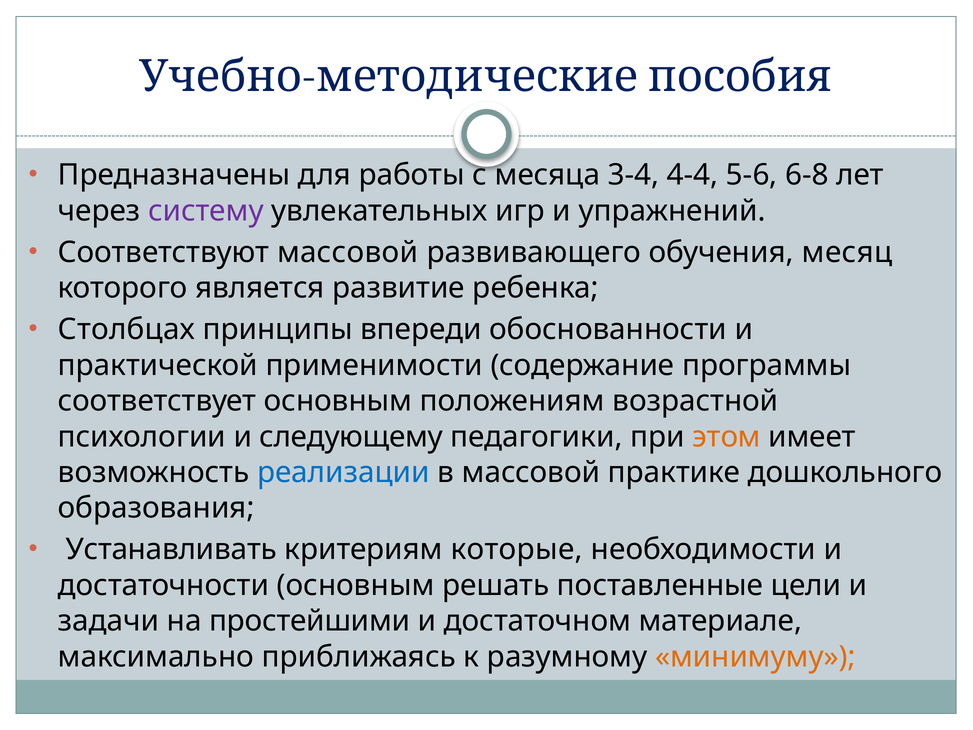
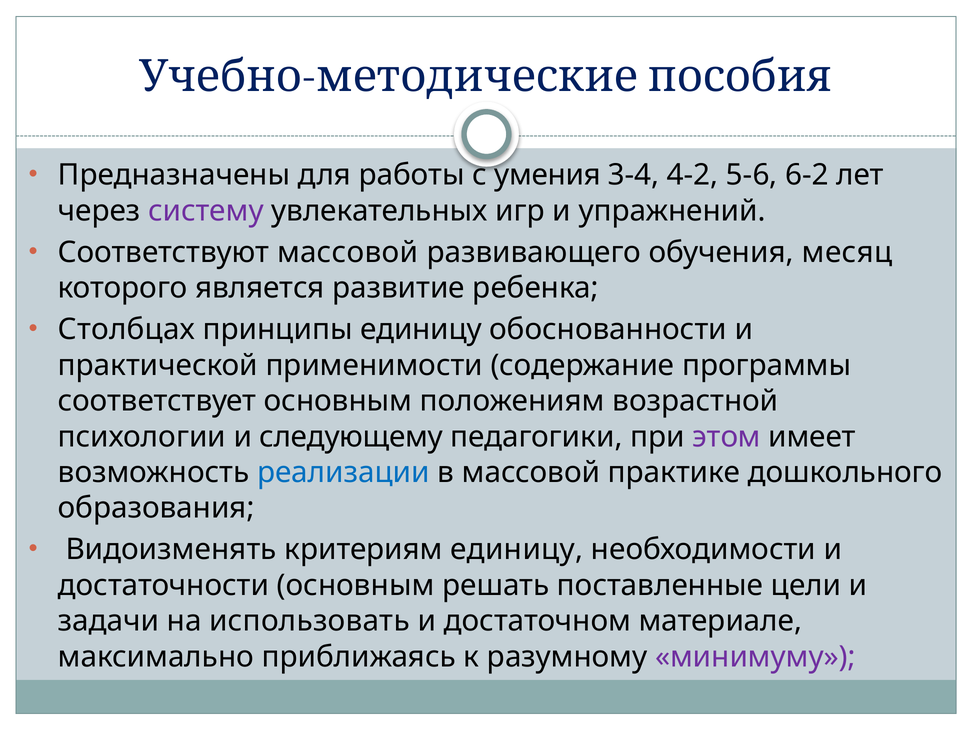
месяца: месяца -> умения (548, 175)
4-4: 4-4 -> 4-2 (693, 175)
6-8: 6-8 -> 6-2 (807, 175)
принципы впереди: впереди -> единицу (421, 330)
этом colour: orange -> purple (727, 437)
Устанавливать: Устанавливать -> Видоизменять (171, 549)
критериям которые: которые -> единицу (517, 549)
простейшими: простейшими -> использовать (309, 621)
минимуму colour: orange -> purple (755, 656)
